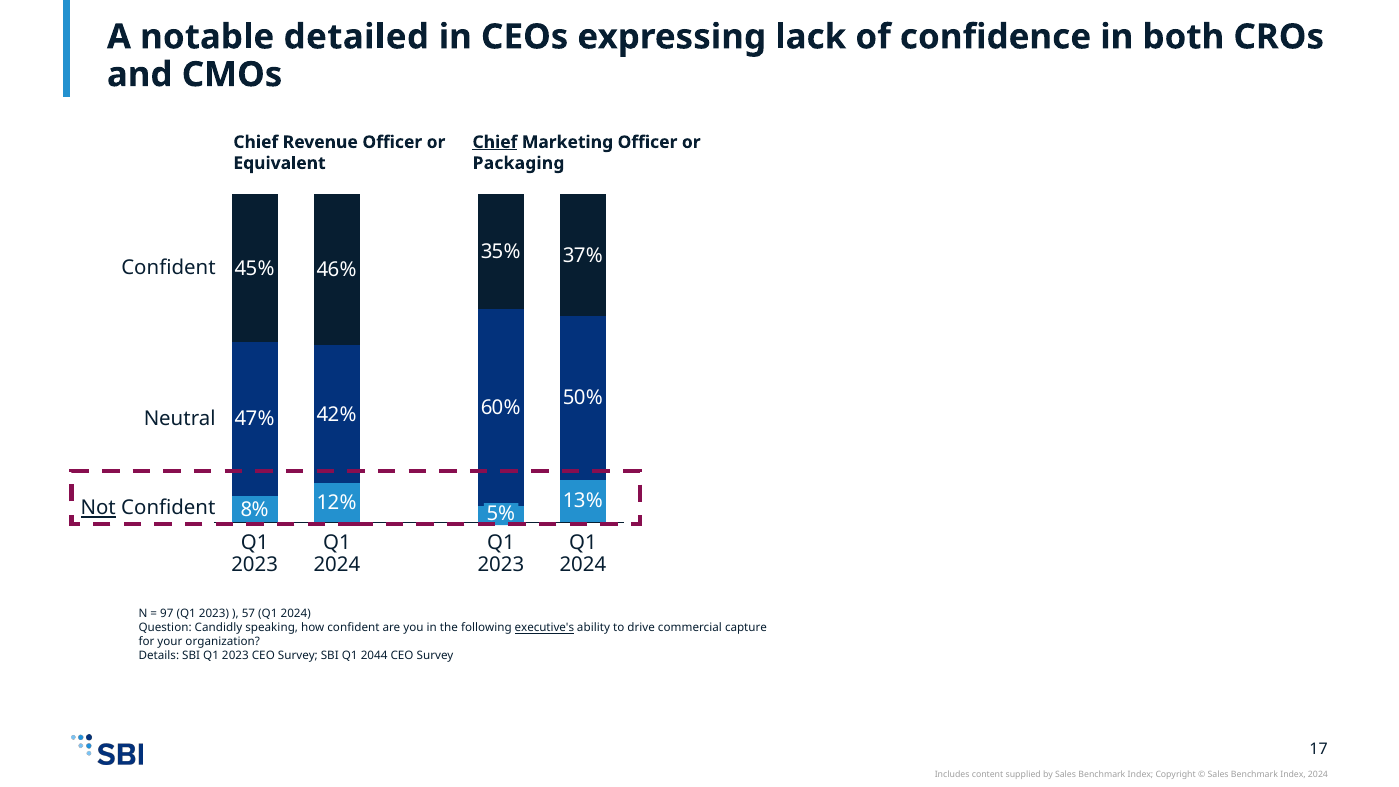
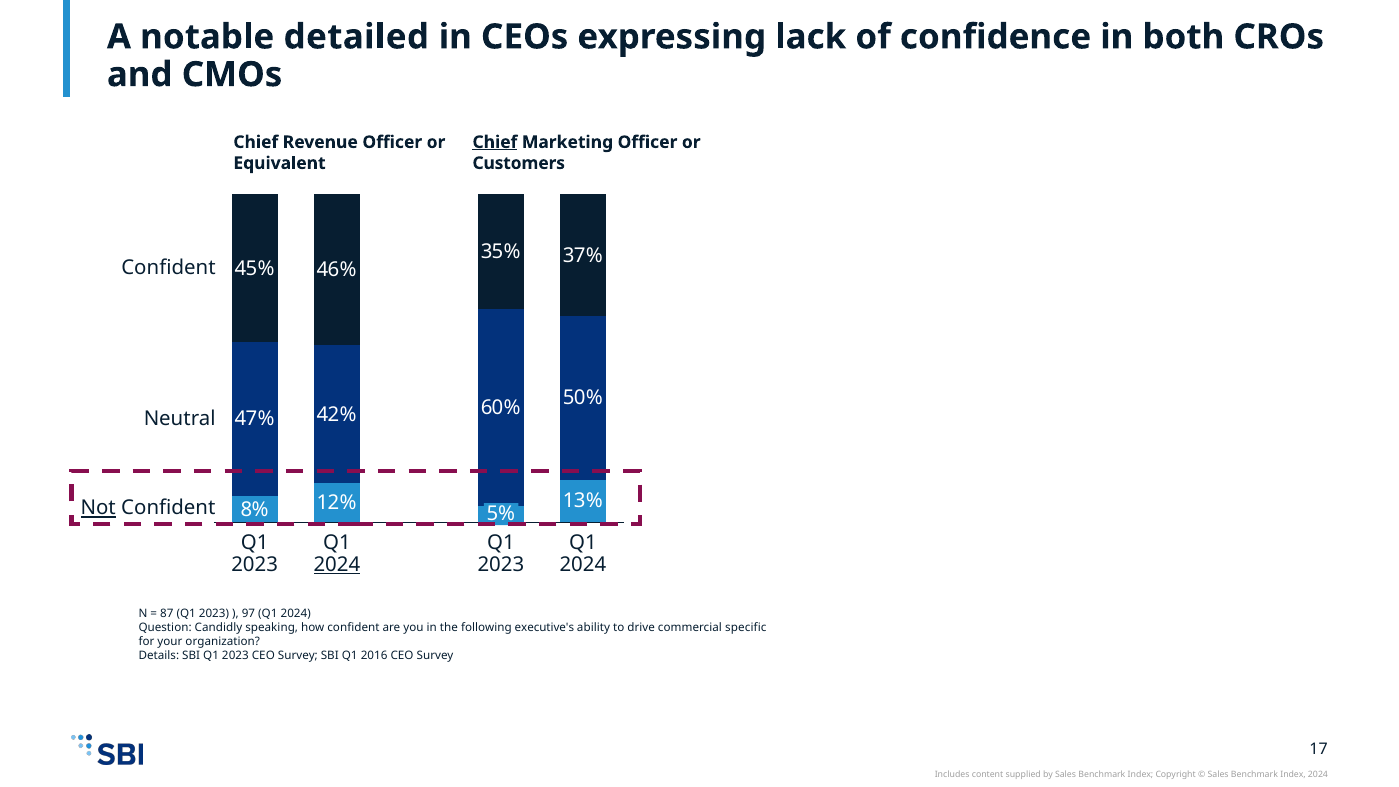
Packaging: Packaging -> Customers (519, 163)
2024 underline: none -> present (337, 565)
97: 97 -> 87 (167, 614)
57: 57 -> 97 (248, 614)
executive's underline: present -> none (544, 628)
capture: capture -> specific (746, 628)
2044: 2044 -> 2016 (374, 656)
